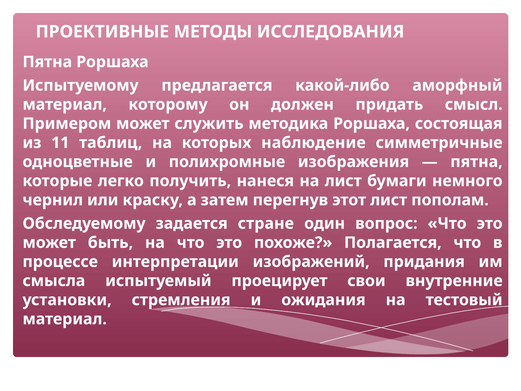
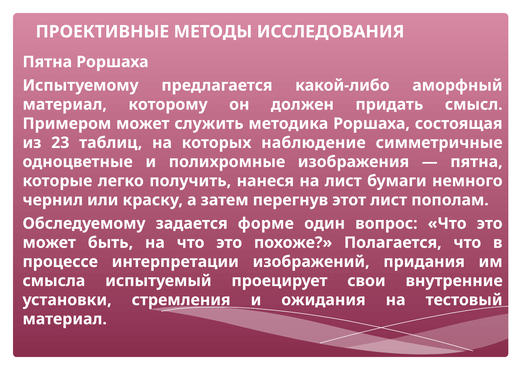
11: 11 -> 23 (60, 143)
стране: стране -> форме (266, 223)
